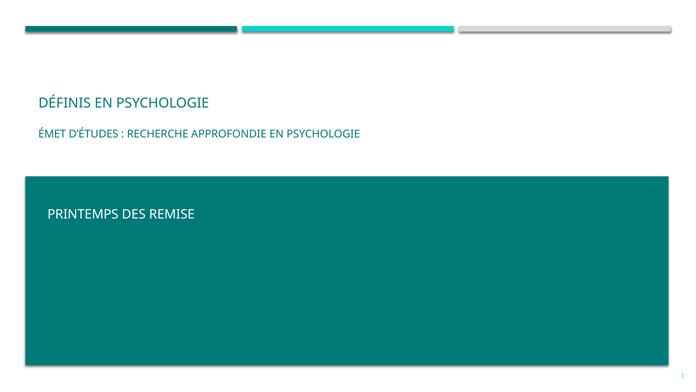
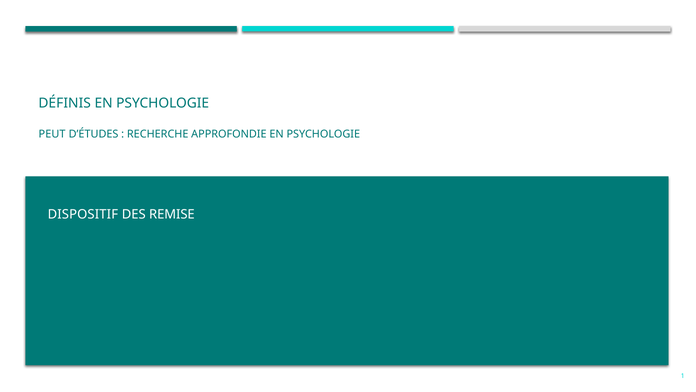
ÉMET: ÉMET -> PEUT (52, 134)
PRINTEMPS: PRINTEMPS -> DISPOSITIF (83, 214)
